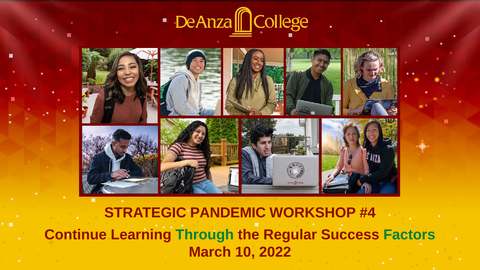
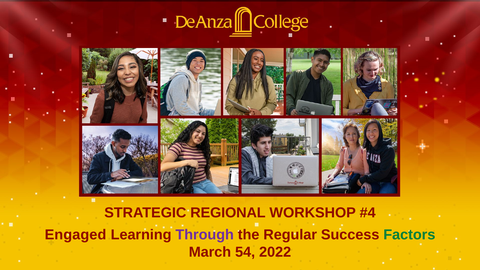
PANDEMIC: PANDEMIC -> REGIONAL (228, 213)
Continue: Continue -> Engaged (75, 235)
Through colour: green -> purple (205, 235)
10: 10 -> 54 (245, 252)
